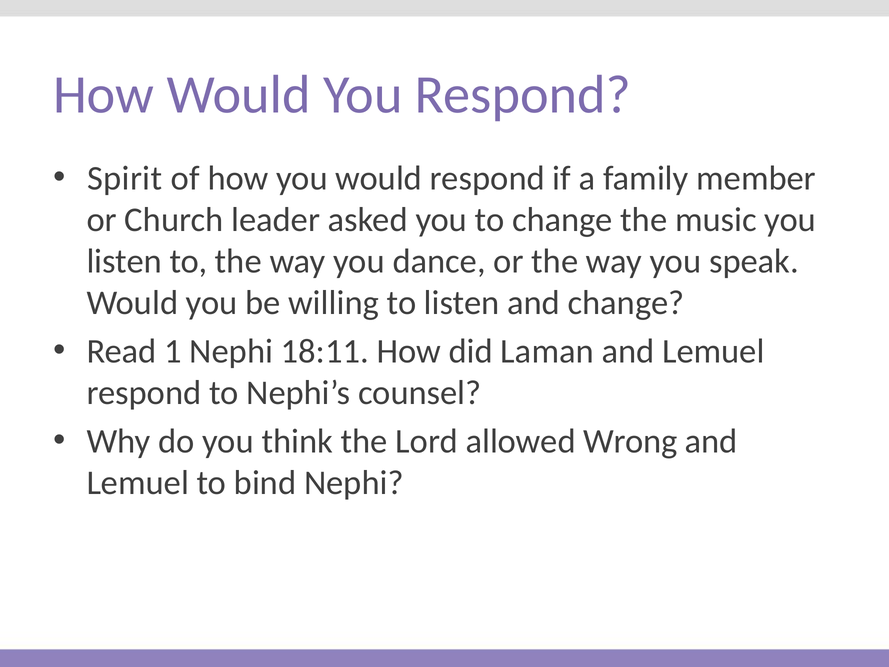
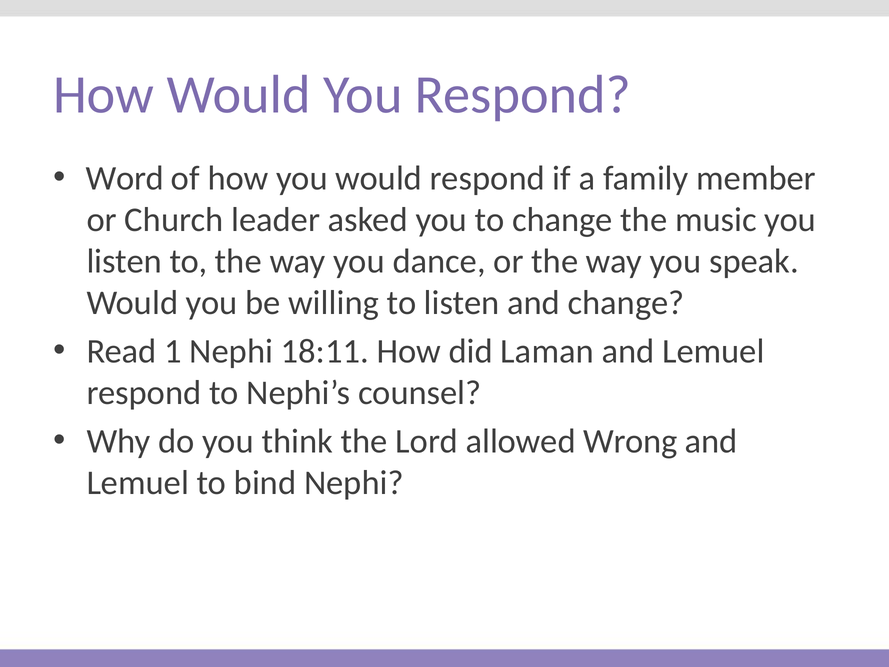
Spirit: Spirit -> Word (125, 178)
